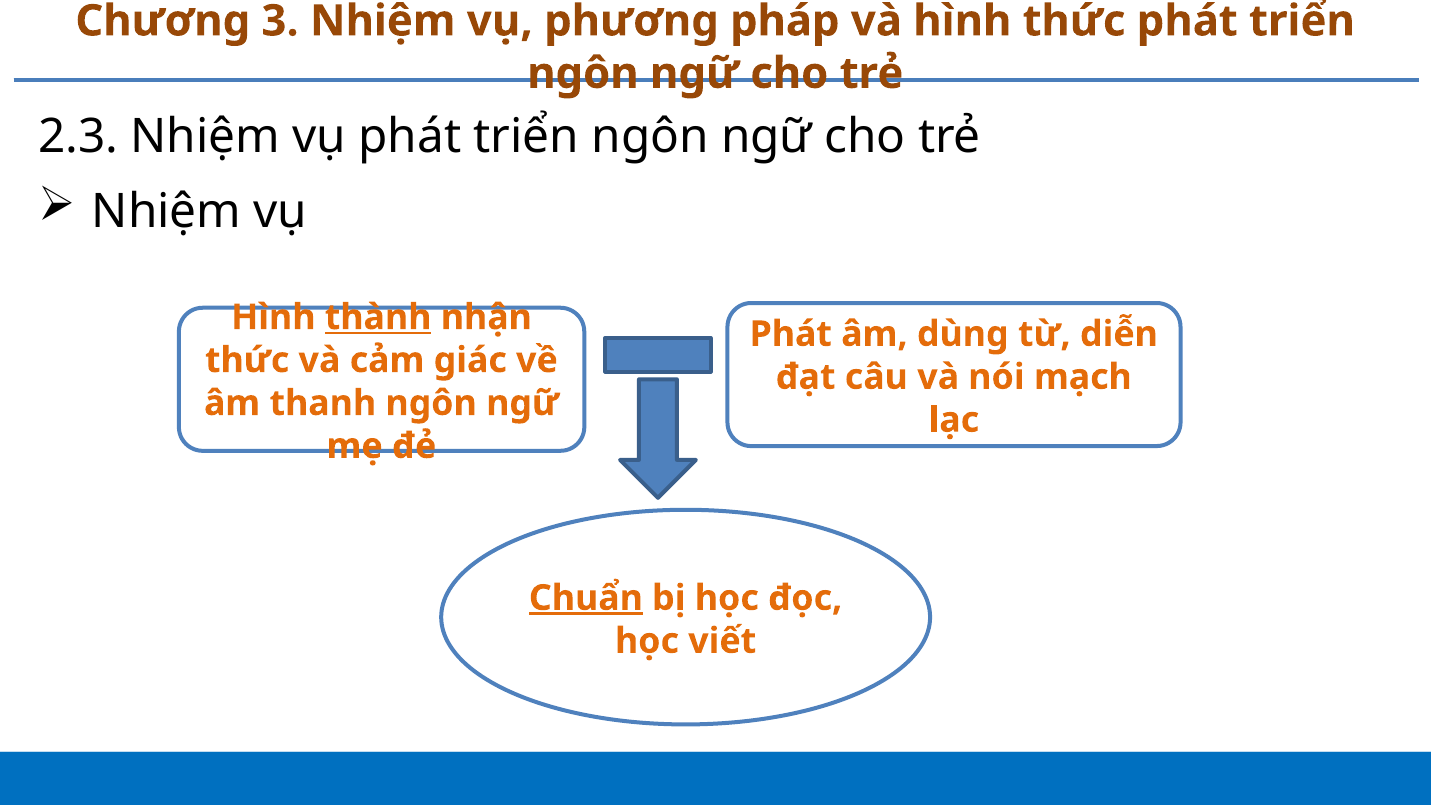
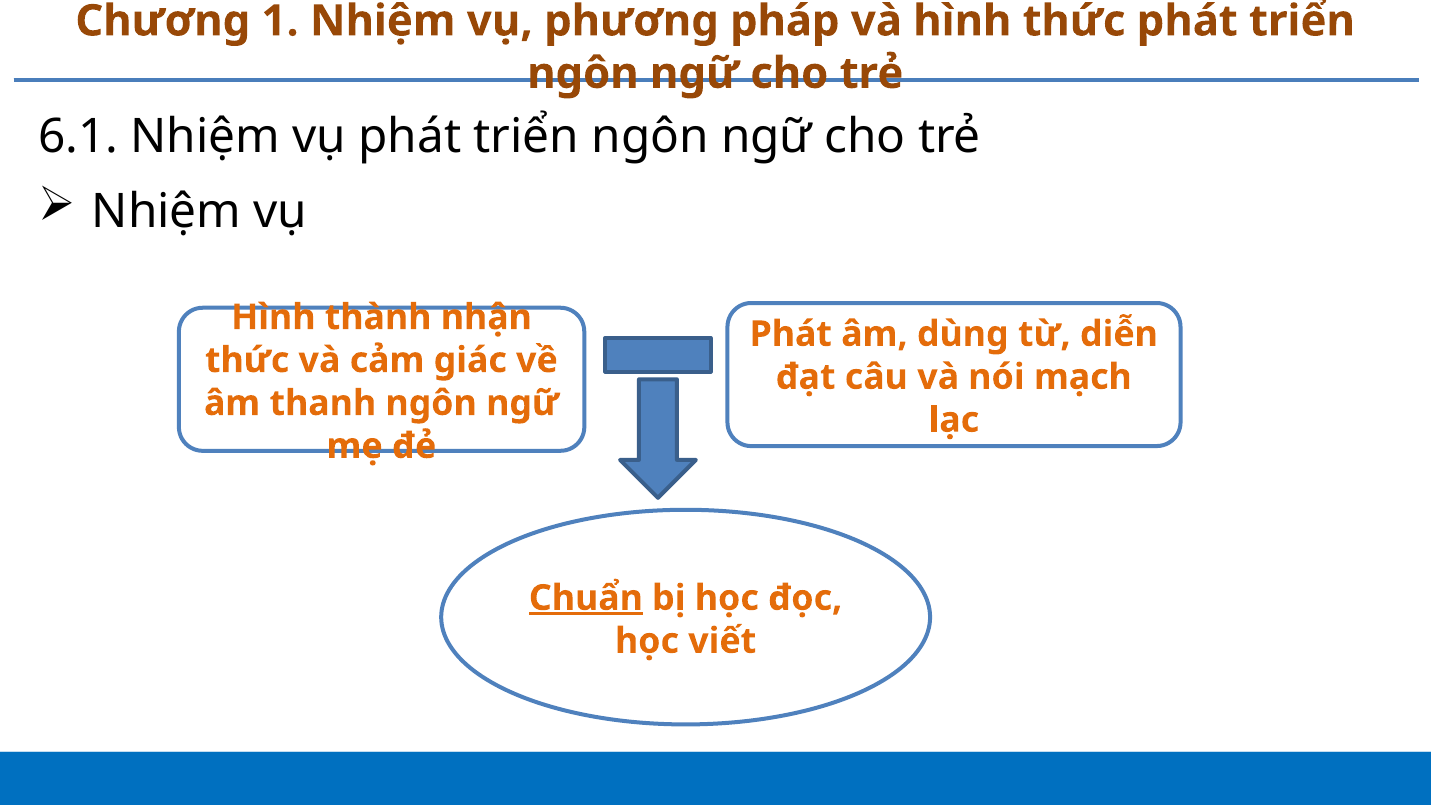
3: 3 -> 1 (280, 21)
2.3: 2.3 -> 6.1 (78, 137)
thành underline: present -> none (378, 317)
